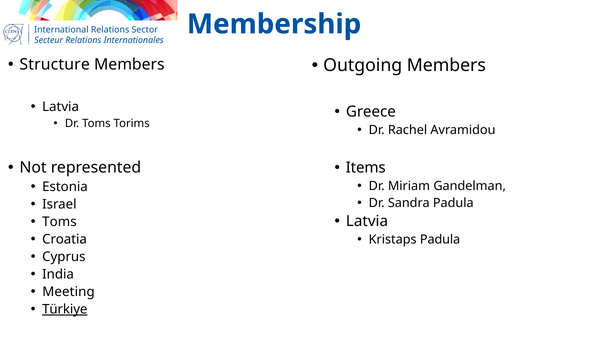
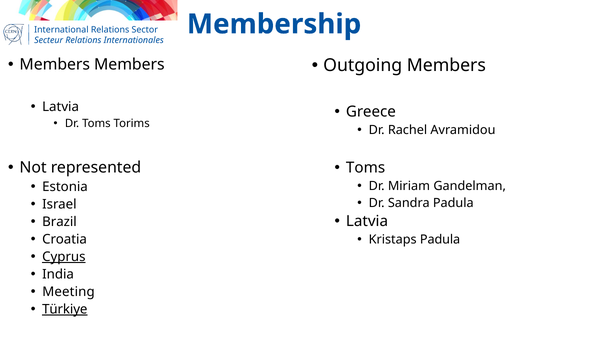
Structure: Structure -> Members (55, 64)
Items: Items -> Toms (366, 168)
Toms: Toms -> Brazil (59, 221)
Cyprus underline: none -> present (64, 256)
